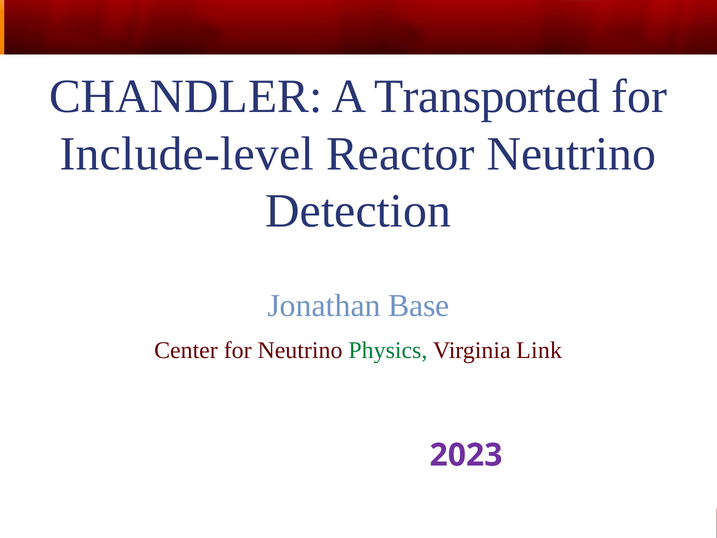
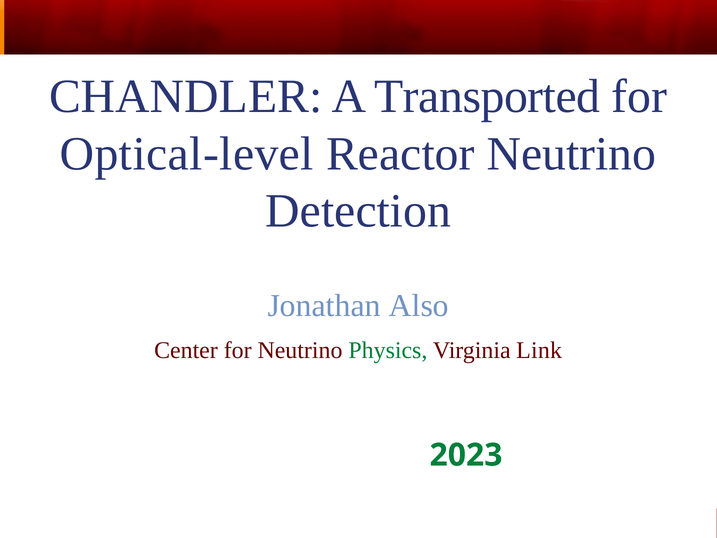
Include-level: Include-level -> Optical-level (187, 154)
Base: Base -> Also (419, 306)
2023 colour: purple -> green (466, 455)
